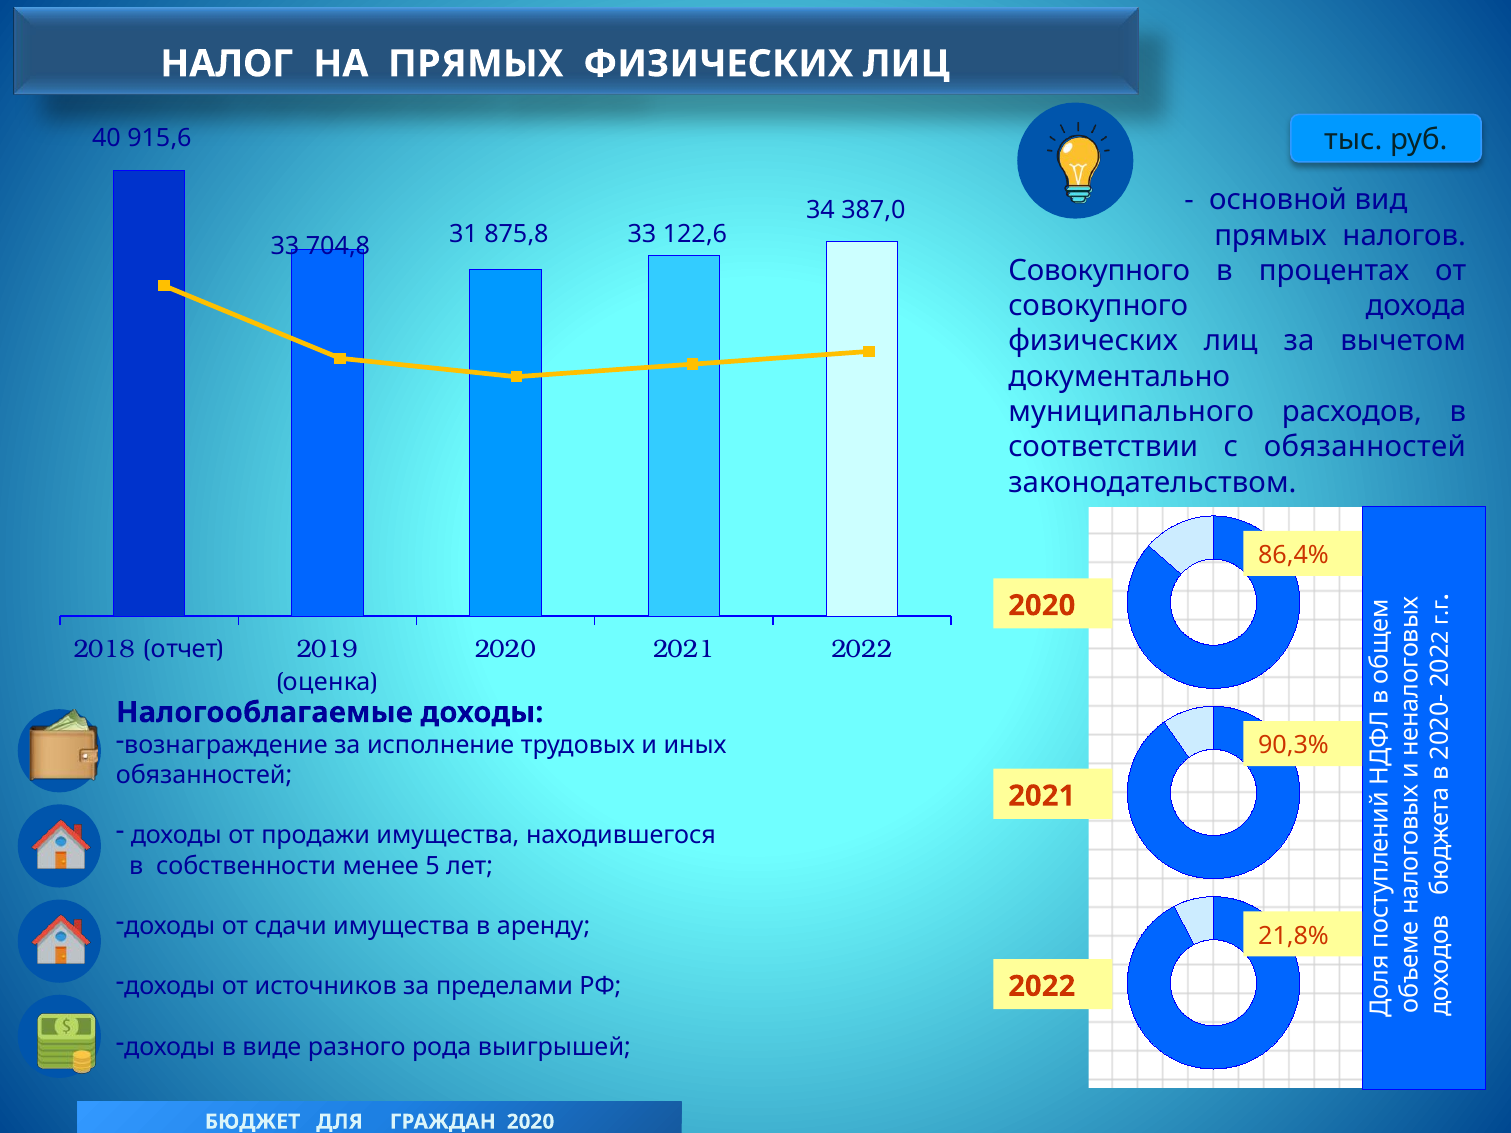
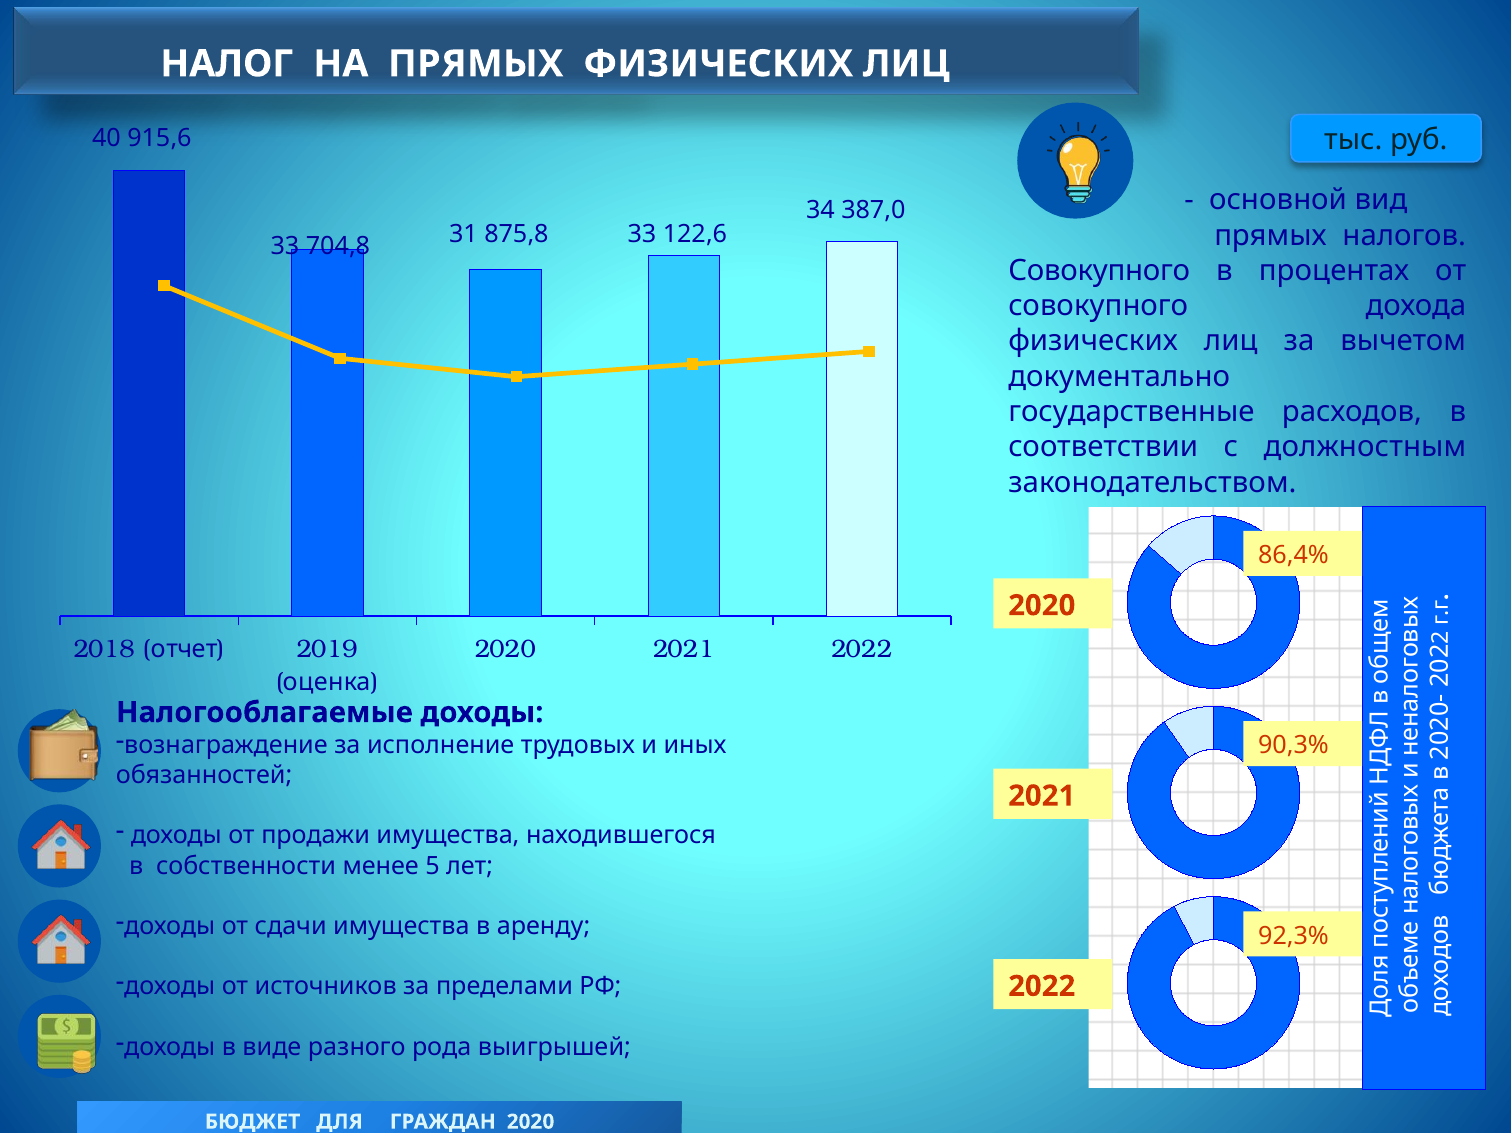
муниципального: муниципального -> государственные (1131, 412)
с обязанностей: обязанностей -> должностным (1365, 447)
21,8%: 21,8% -> 92,3% (1294, 936)
